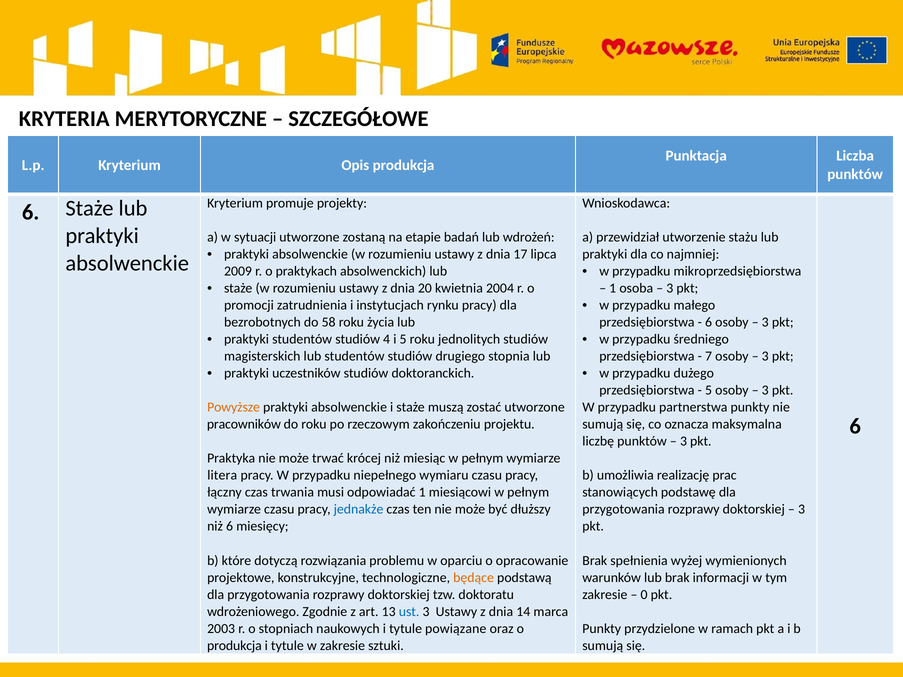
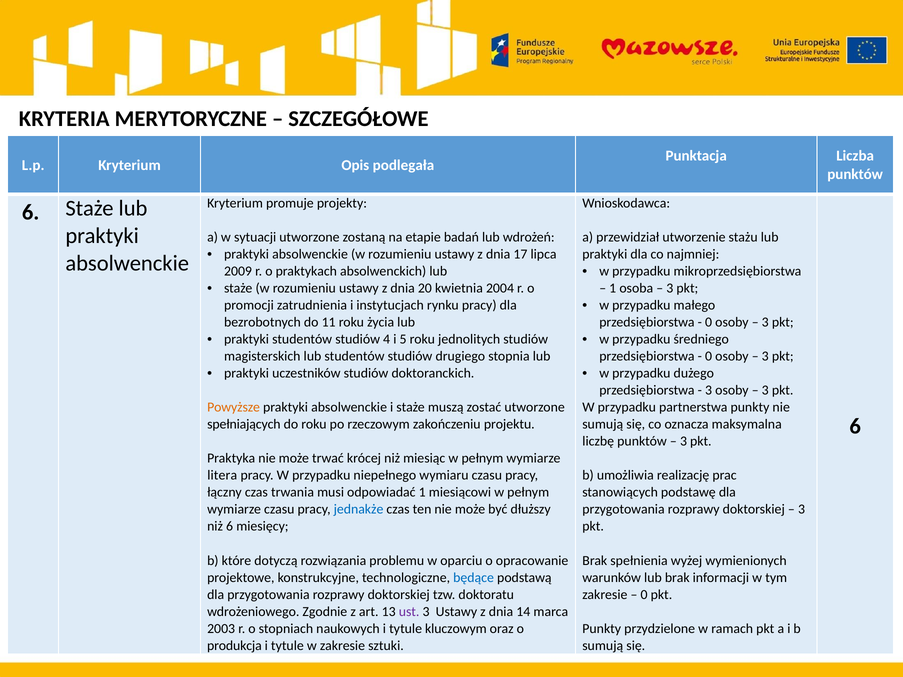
Opis produkcja: produkcja -> podlegała (403, 165)
58: 58 -> 11 (329, 322)
6: 6 -> 0 (709, 322)
7: 7 -> 0 (709, 356)
5: 5 -> 3 (709, 390)
pracowników: pracowników -> spełniających (244, 424)
będące colour: orange -> blue (474, 578)
ust colour: blue -> purple (409, 612)
powiązane: powiązane -> kluczowym (456, 629)
